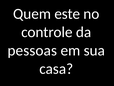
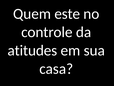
pessoas: pessoas -> atitudes (32, 50)
